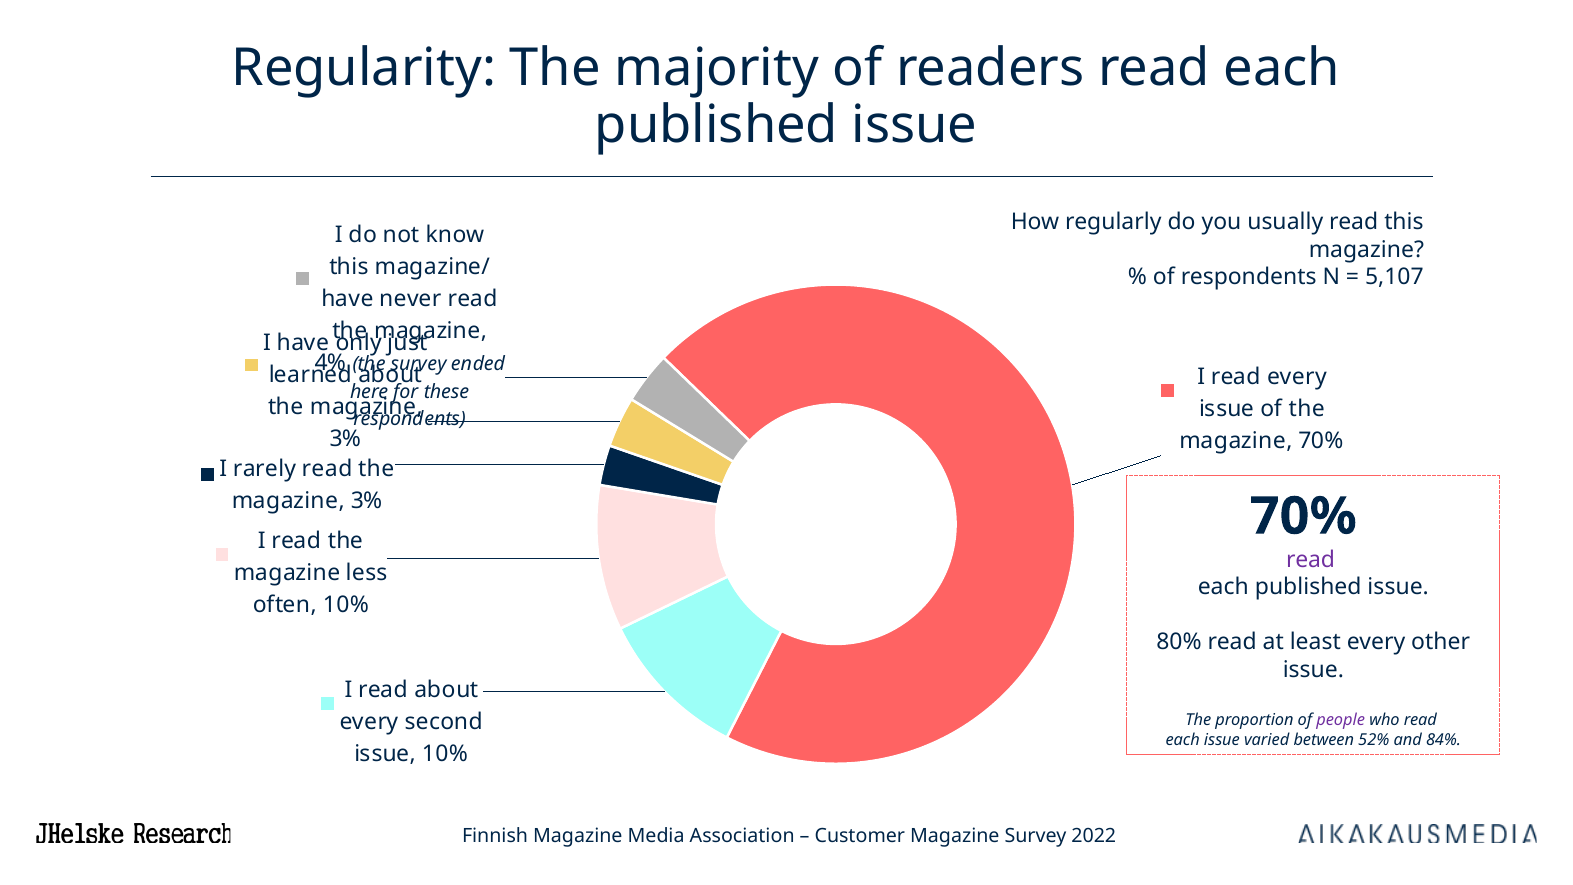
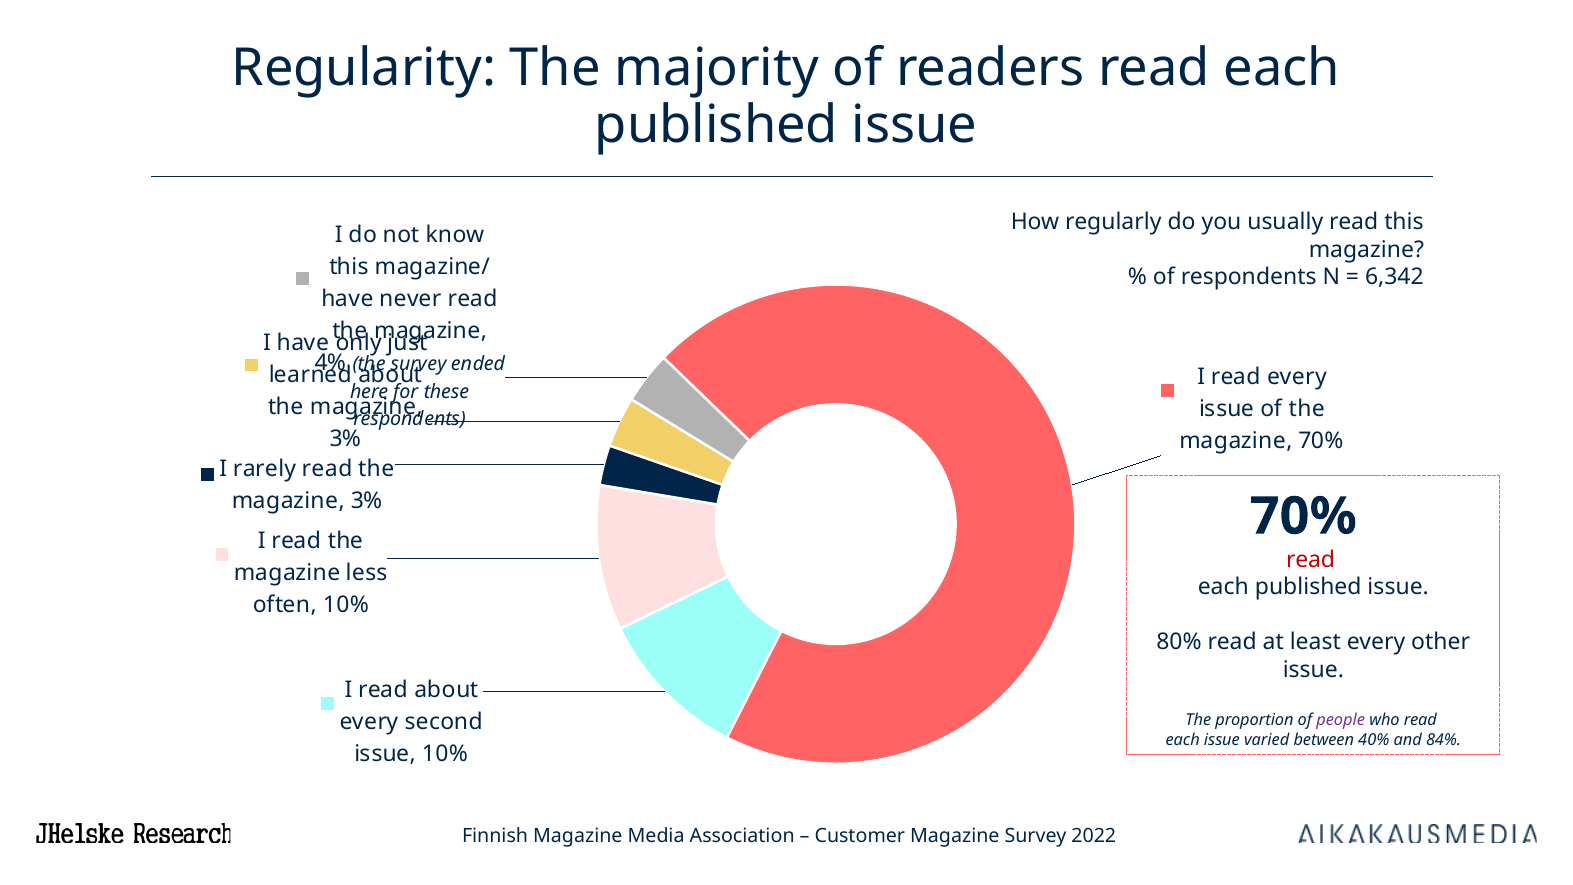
5,107: 5,107 -> 6,342 (1394, 277)
read colour: purple -> red (1311, 559)
52%: 52% -> 40% (1374, 740)
